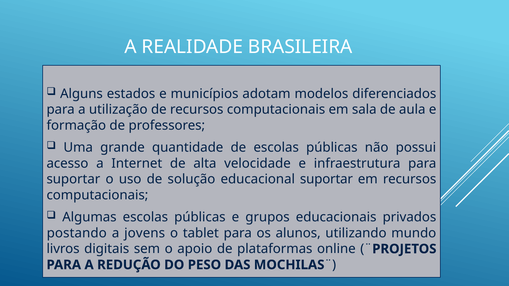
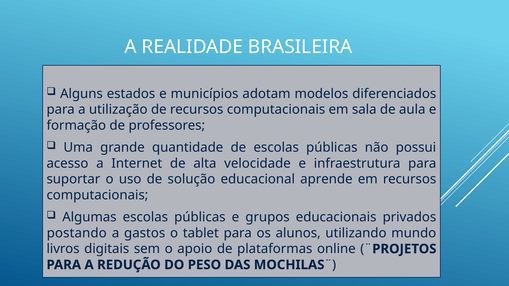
educacional suportar: suportar -> aprende (326, 179)
jovens: jovens -> gastos (145, 233)
